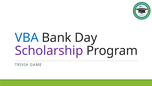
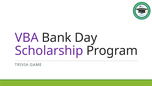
VBA colour: blue -> purple (27, 38)
